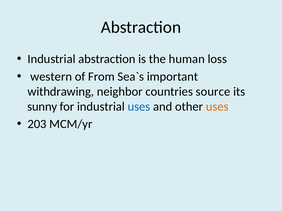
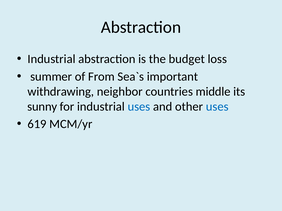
human: human -> budget (187, 59)
western: western -> summer (51, 77)
source: source -> middle (213, 92)
uses colour: orange -> blue (217, 107)
203: 203 -> 619 (37, 124)
